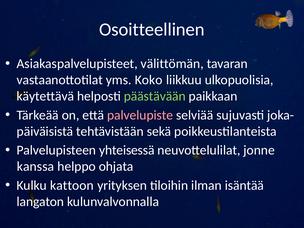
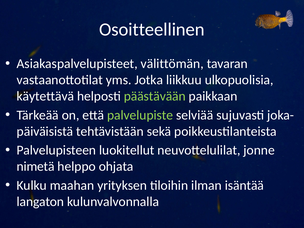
Koko: Koko -> Jotka (149, 80)
palvelupiste colour: pink -> light green (140, 115)
yhteisessä: yhteisessä -> luokitellut (127, 150)
kanssa: kanssa -> nimetä (36, 166)
kattoon: kattoon -> maahan (72, 185)
